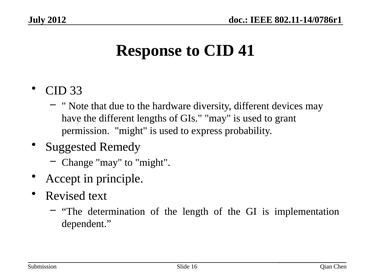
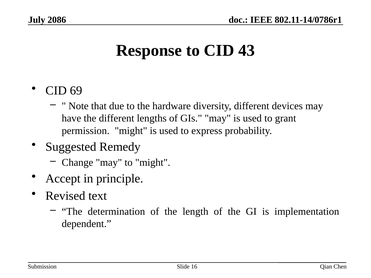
2012: 2012 -> 2086 (57, 20)
41: 41 -> 43 (247, 51)
33: 33 -> 69 (76, 91)
